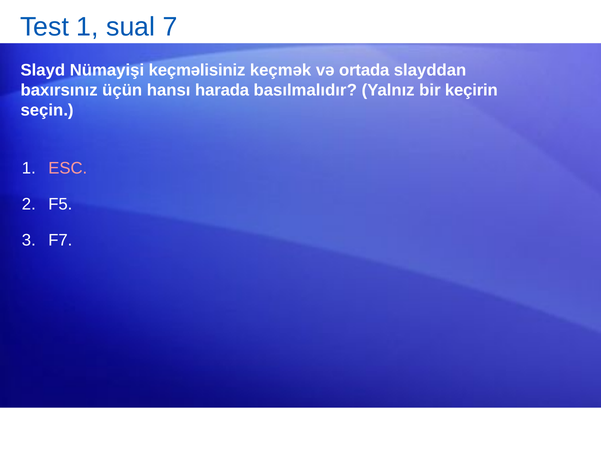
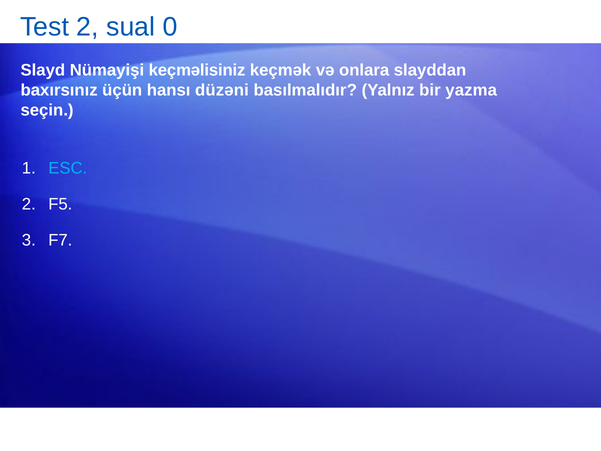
Test 1: 1 -> 2 (88, 27)
7: 7 -> 0 (170, 27)
ortada: ortada -> onlara (364, 70)
harada: harada -> düzəni (222, 90)
keçirin: keçirin -> yazma (471, 90)
ESC colour: pink -> light blue (68, 168)
